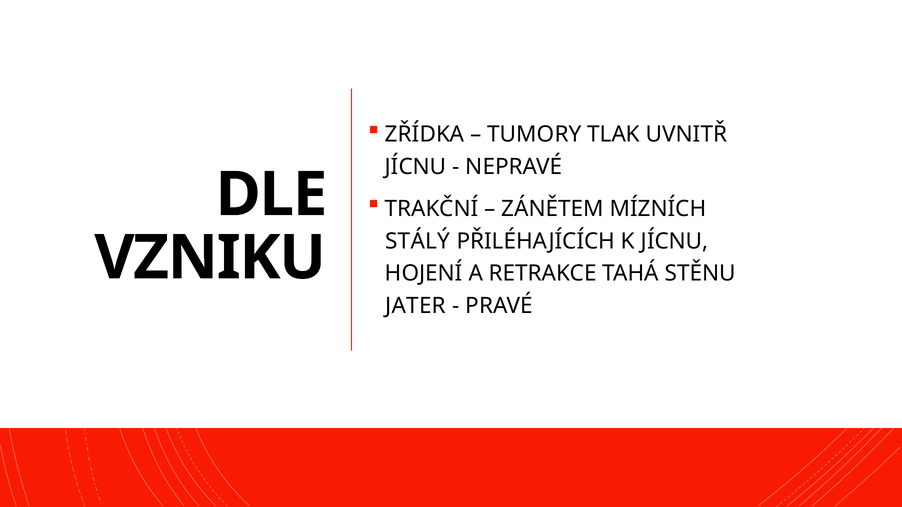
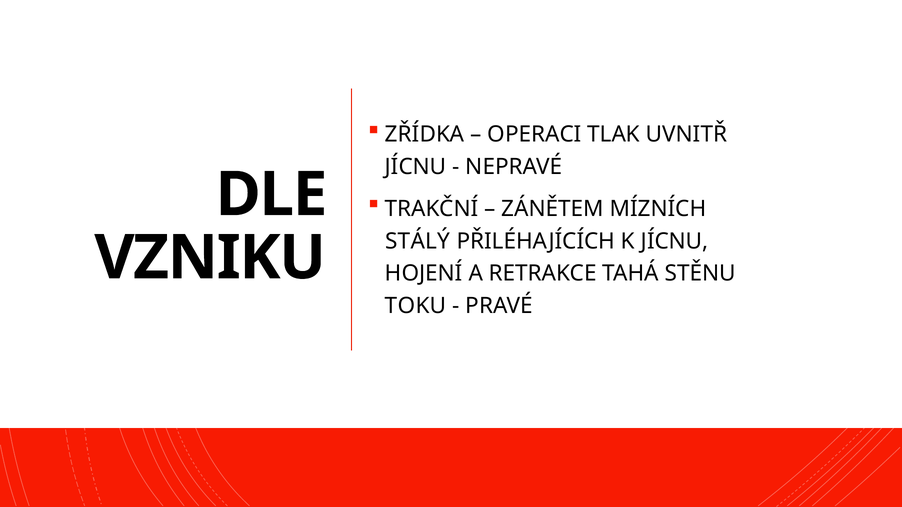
TUMORY: TUMORY -> OPERACI (534, 134)
JATER: JATER -> TOKU (416, 306)
